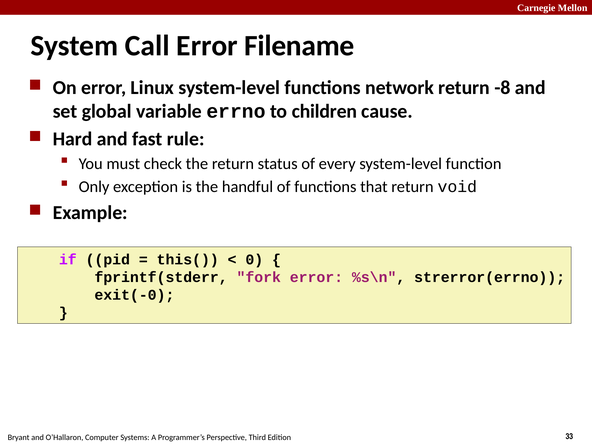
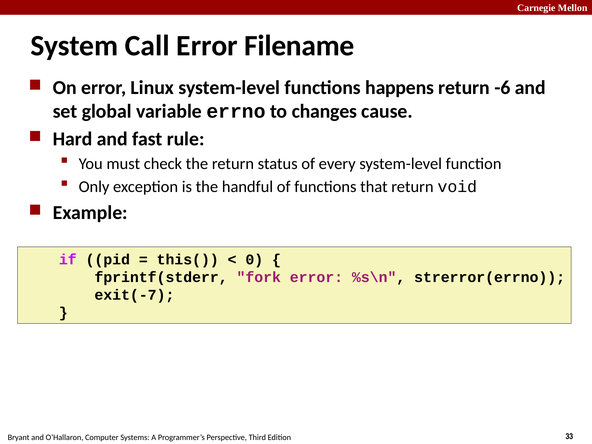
network: network -> happens (400, 88)
-8: -8 -> -6 (502, 88)
children: children -> changes (324, 111)
exit(-0: exit(-0 -> exit(-7 (134, 295)
